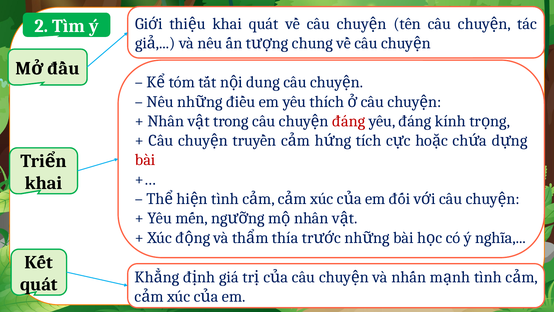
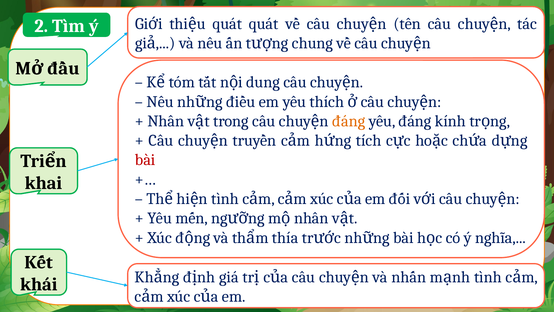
khai: khai -> quát (227, 24)
đáng colour: red -> orange (349, 121)
quát: quát -> khái (39, 284)
